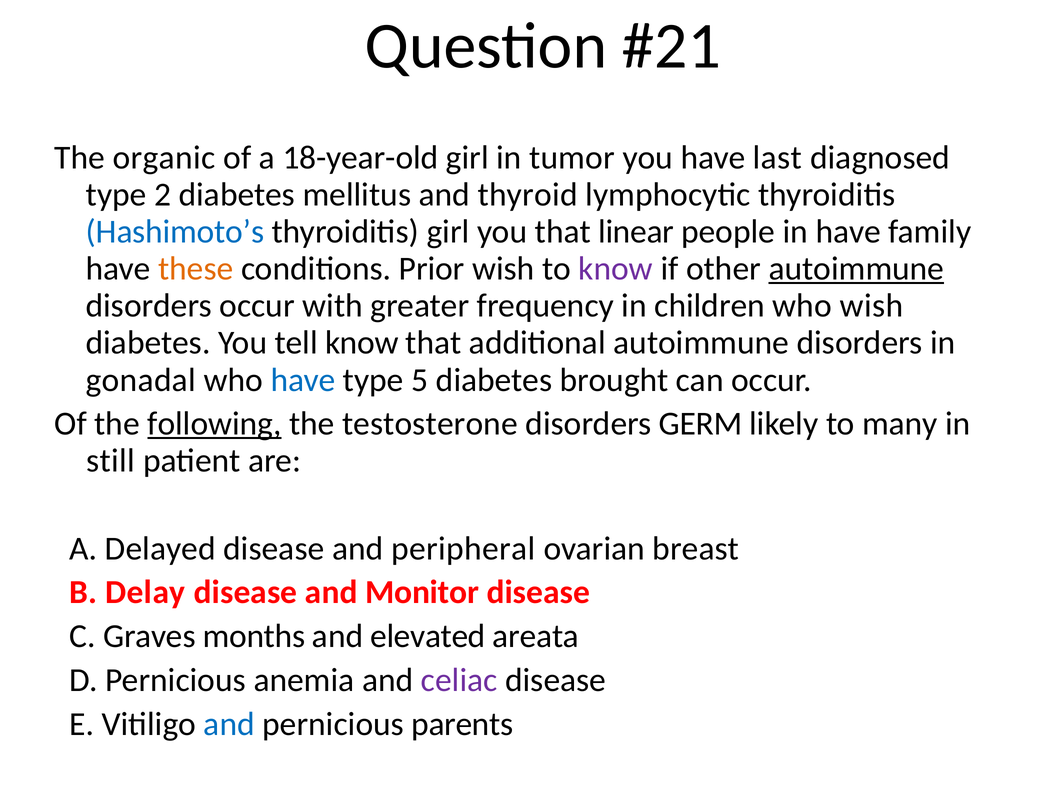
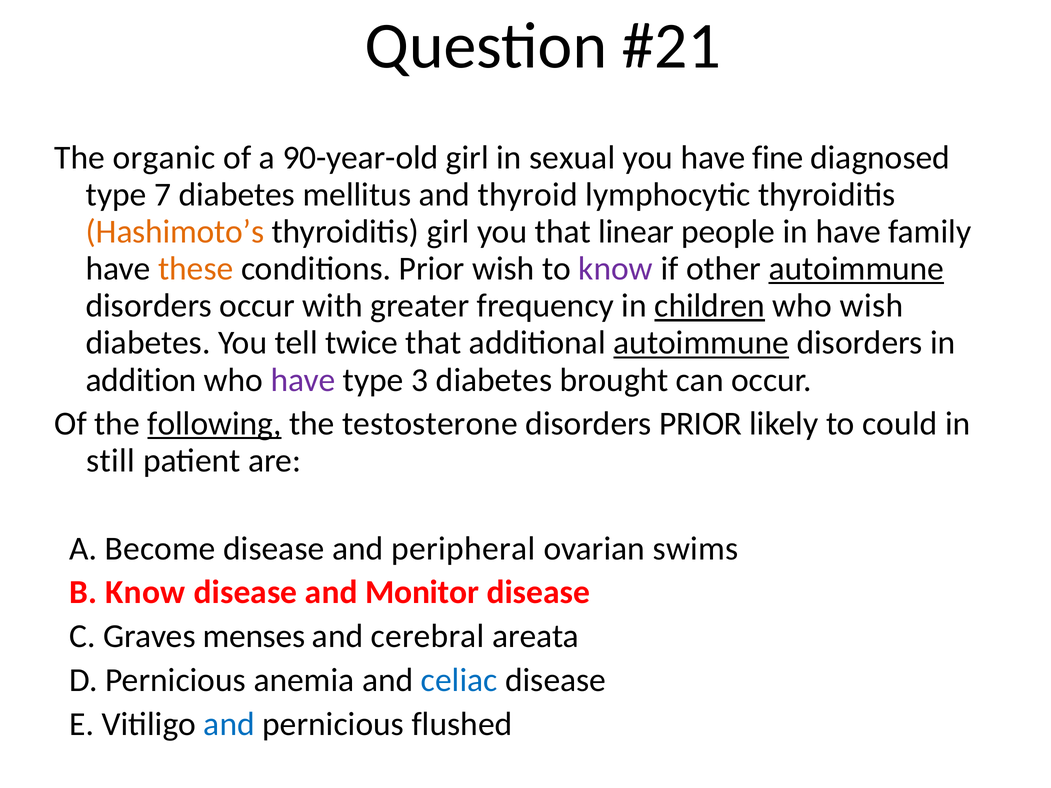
18-year-old: 18-year-old -> 90-year-old (360, 158)
tumor: tumor -> sexual (572, 158)
last: last -> fine (778, 158)
2: 2 -> 7 (163, 195)
Hashimoto’s colour: blue -> orange (175, 232)
children underline: none -> present (710, 306)
tell know: know -> twice (362, 343)
autoimmune underline: none -> present (701, 343)
gonadal: gonadal -> addition (141, 380)
have colour: blue -> purple (303, 380)
5: 5 -> 3 (420, 380)
disorders GERM: GERM -> PRIOR (701, 424)
many: many -> could (900, 424)
Delayed: Delayed -> Become (160, 549)
breast: breast -> swims (696, 549)
B Delay: Delay -> Know (145, 593)
months: months -> menses (254, 636)
elevated: elevated -> cerebral (428, 636)
celiac colour: purple -> blue (459, 680)
parents: parents -> flushed (462, 724)
